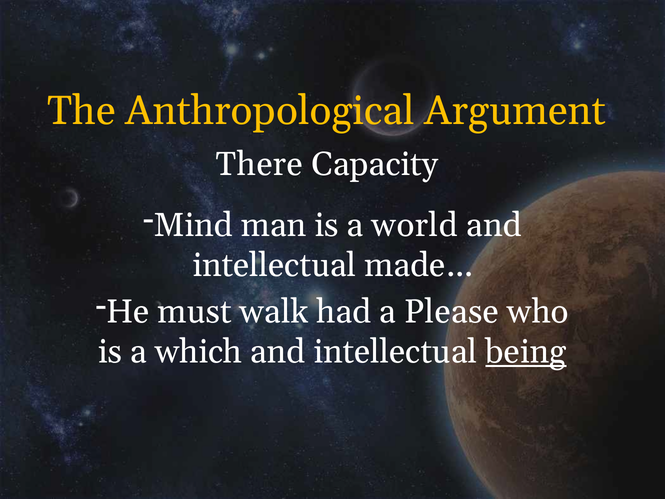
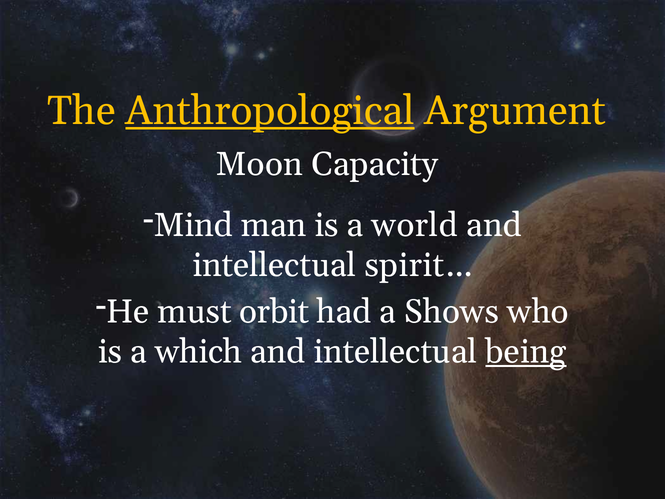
Anthropological underline: none -> present (270, 111)
There: There -> Moon (259, 164)
made…: made… -> spirit… (418, 265)
walk: walk -> orbit (274, 312)
Please: Please -> Shows (452, 312)
